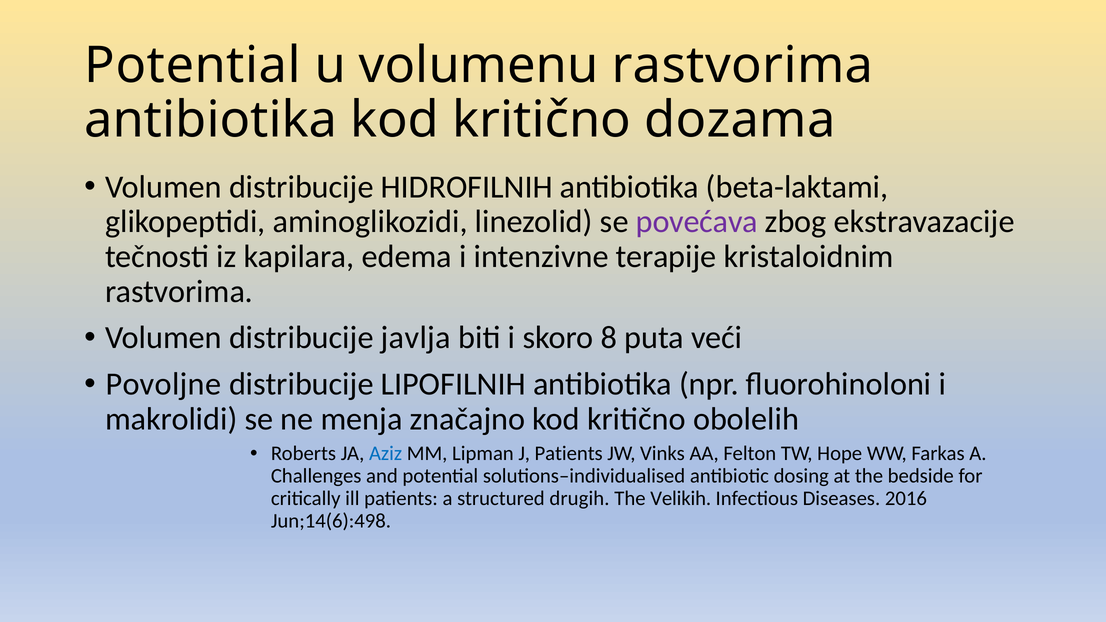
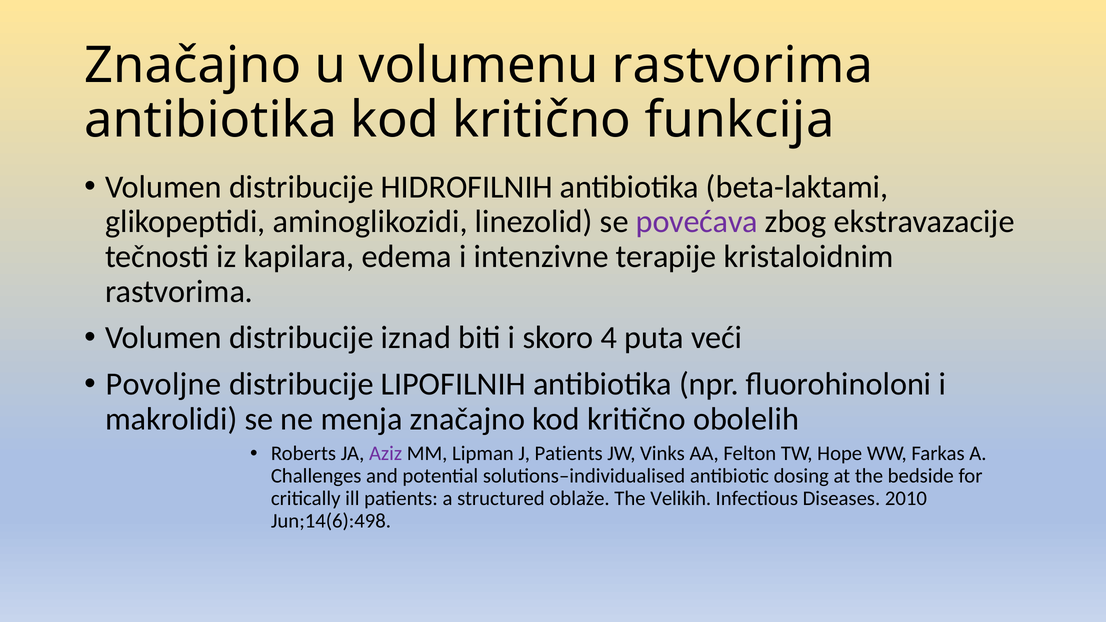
Potential: Potential -> Značajno (193, 66)
dozama: dozama -> funkcija (740, 120)
javlja: javlja -> iznad (416, 338)
8: 8 -> 4 (609, 338)
Aziz colour: blue -> purple (386, 454)
drugih: drugih -> oblaže (580, 498)
2016: 2016 -> 2010 (906, 498)
